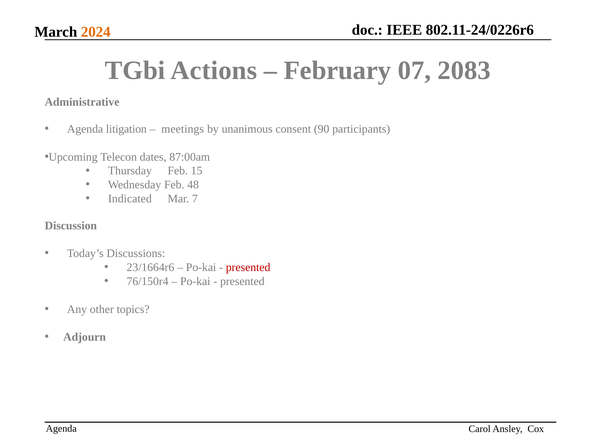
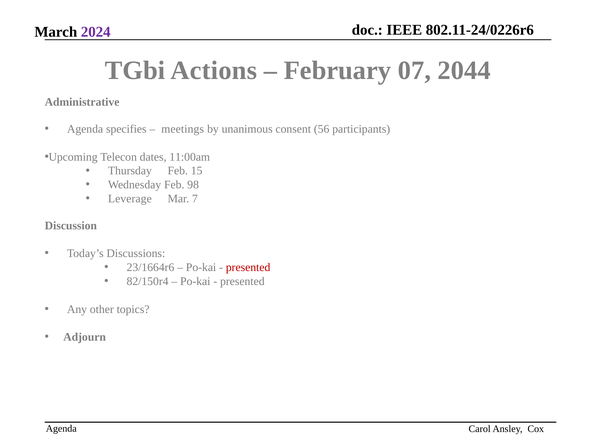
2024 colour: orange -> purple (96, 32)
2083: 2083 -> 2044 (464, 70)
litigation: litigation -> specifies (126, 129)
90: 90 -> 56 (322, 129)
87:00am: 87:00am -> 11:00am (190, 157)
48: 48 -> 98 (193, 185)
Indicated: Indicated -> Leverage (130, 199)
76/150r4: 76/150r4 -> 82/150r4 (148, 281)
